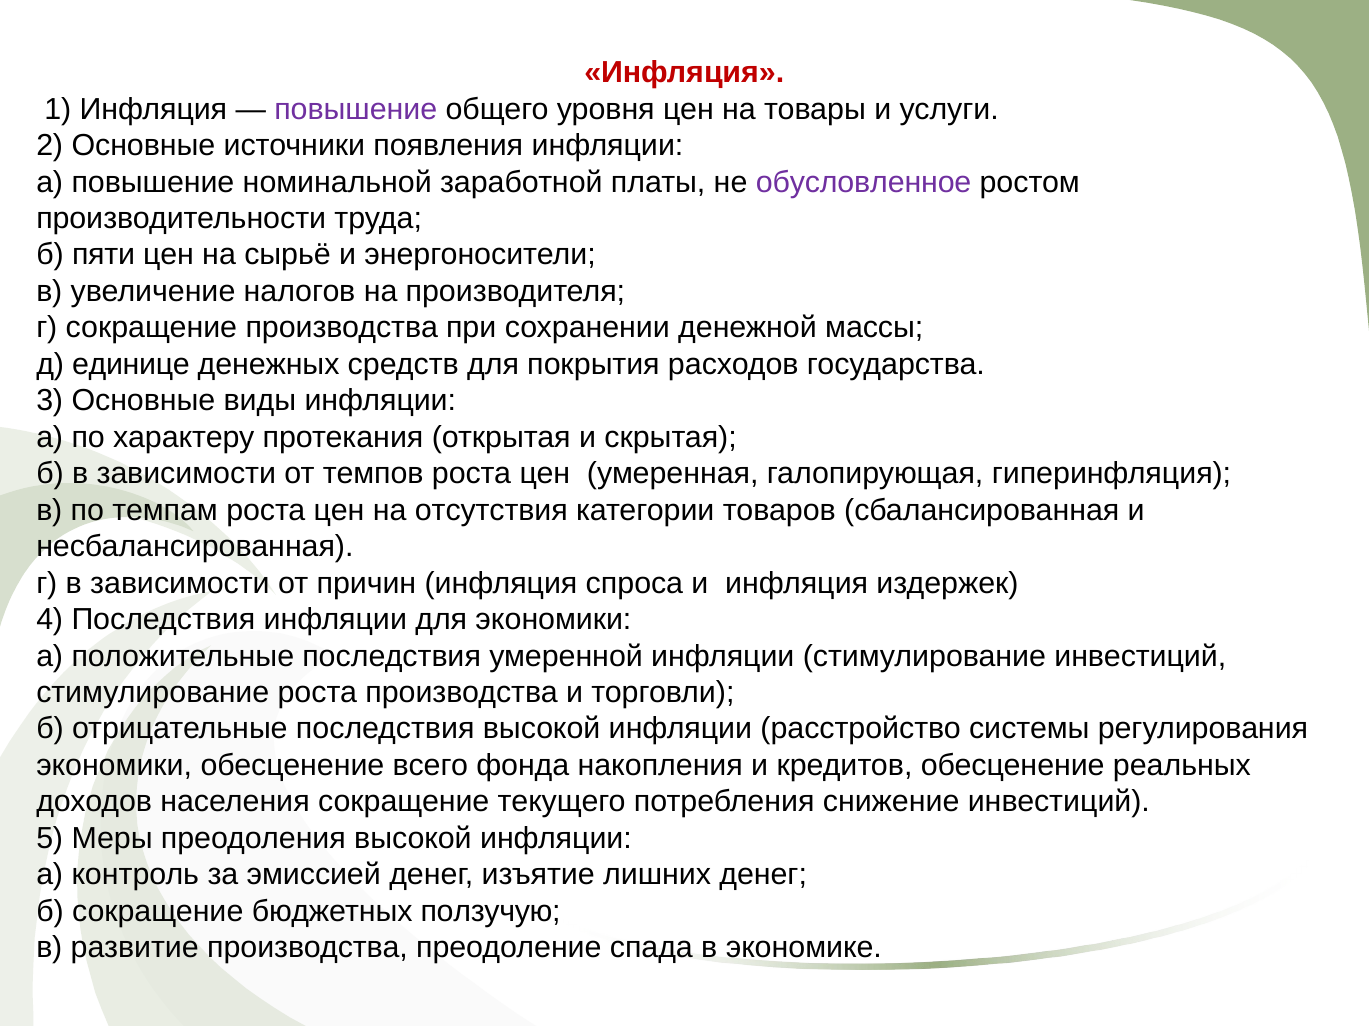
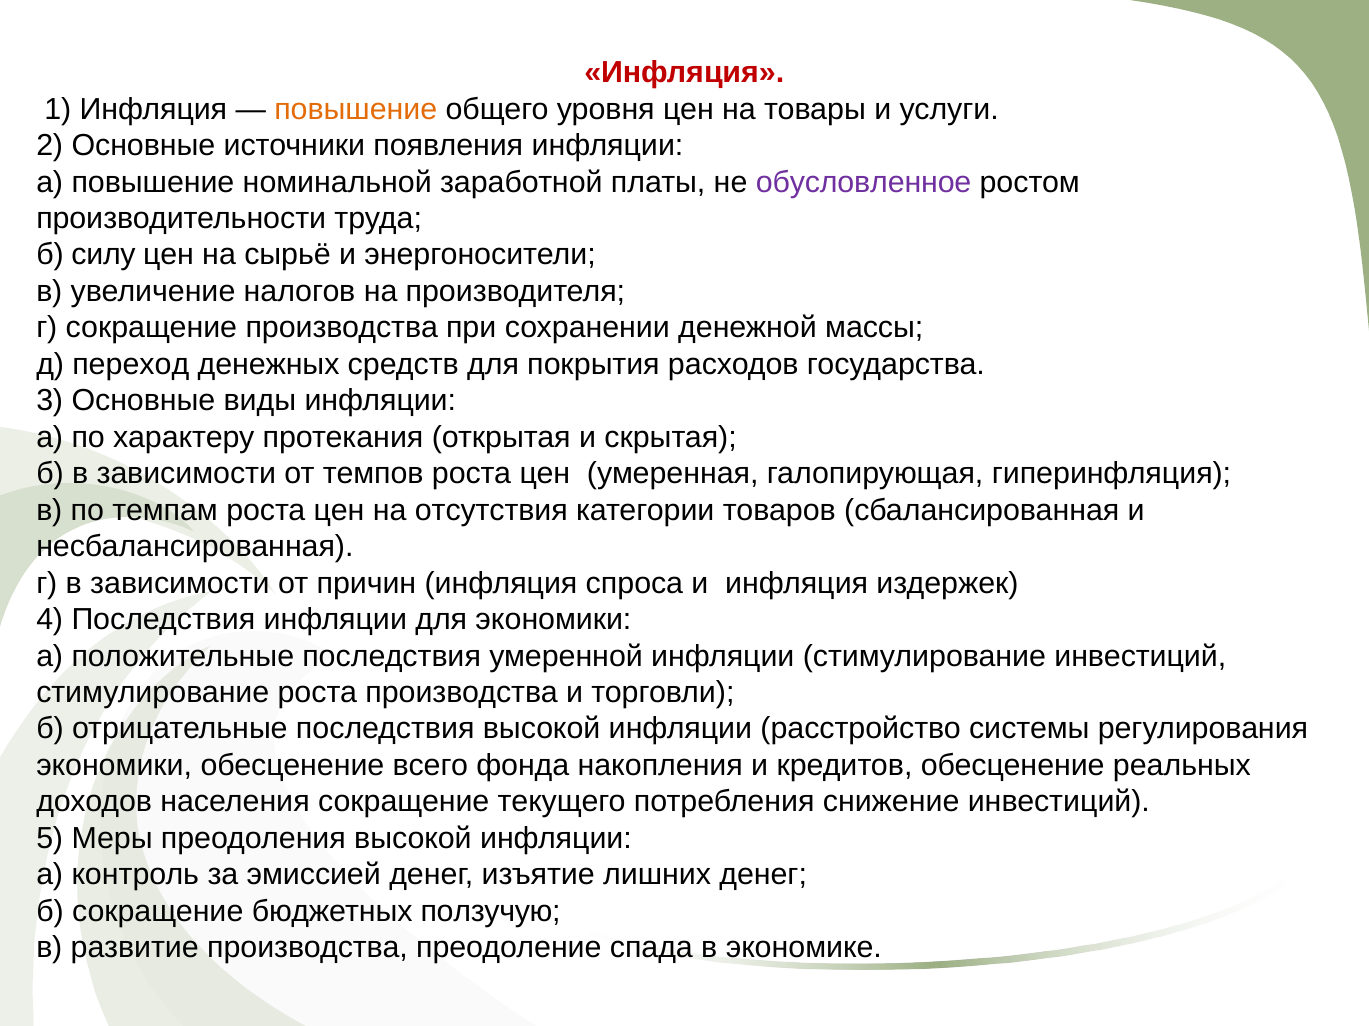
повышение colour: purple -> orange (356, 109)
пяти: пяти -> силу (104, 255)
единице: единице -> переход (131, 365)
